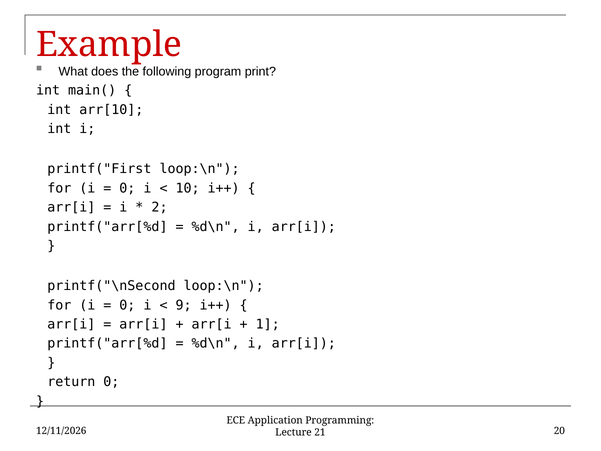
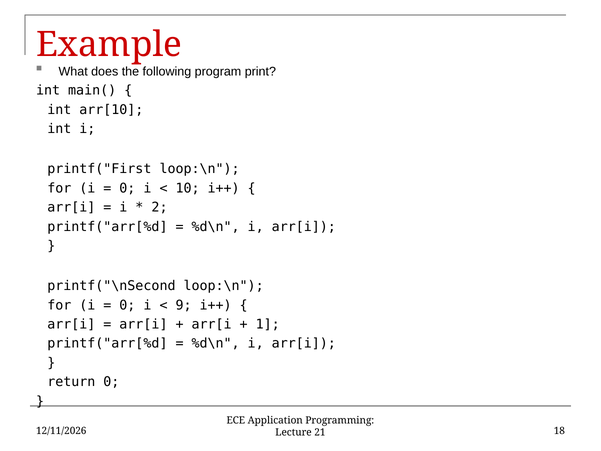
20: 20 -> 18 (559, 430)
